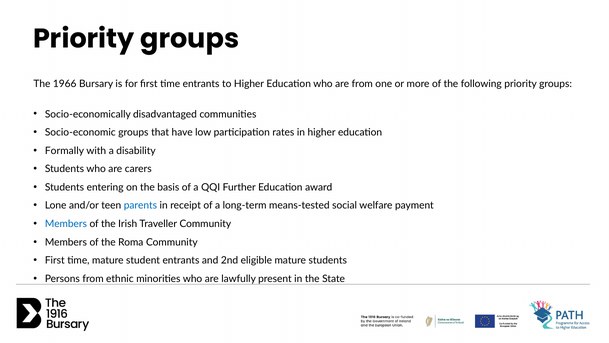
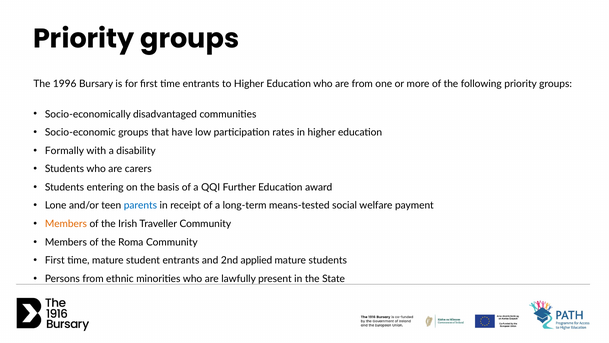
1966: 1966 -> 1996 (65, 84)
Members colour: blue -> orange (66, 224)
eligible: eligible -> applied (256, 260)
